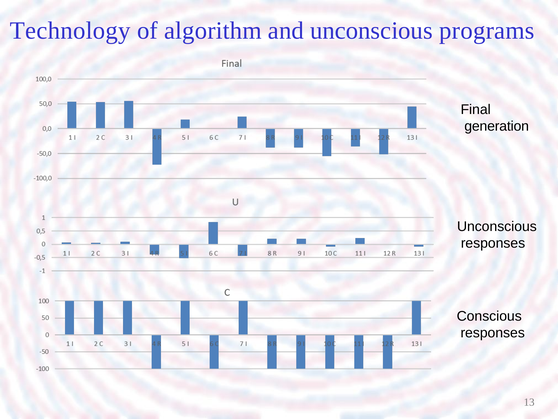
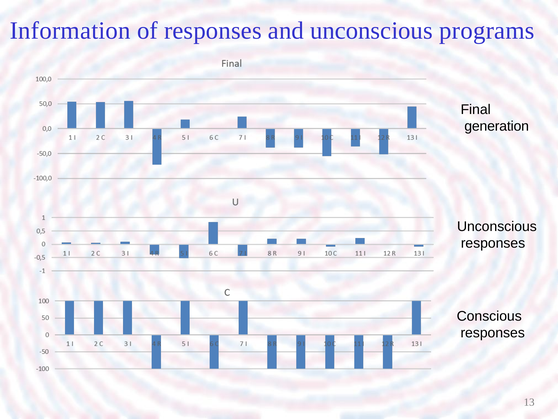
Technology: Technology -> Information (70, 31)
of algorithm: algorithm -> responses (213, 31)
